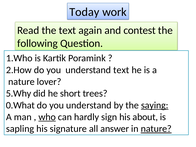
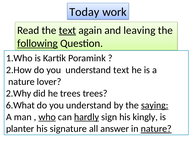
text underline: none -> present (67, 30)
contest: contest -> leaving (139, 30)
following underline: none -> present (37, 43)
5.Why: 5.Why -> 2.Why (19, 93)
he short: short -> trees (70, 93)
0.What: 0.What -> 6.What (20, 105)
hardly underline: none -> present (87, 117)
about: about -> kingly (145, 117)
sapling: sapling -> planter (20, 129)
